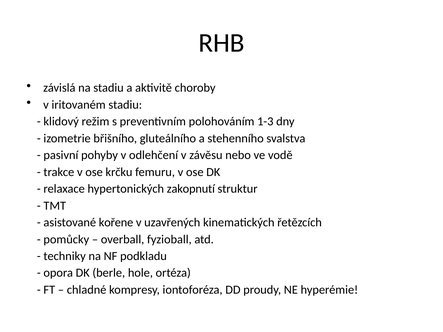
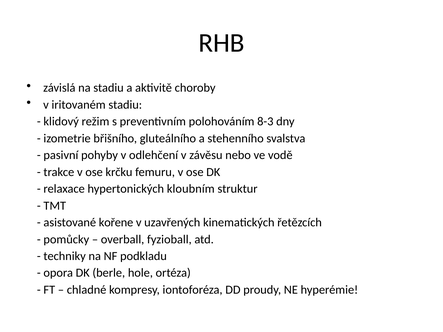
1-3: 1-3 -> 8-3 (265, 122)
zakopnutí: zakopnutí -> kloubním (191, 189)
